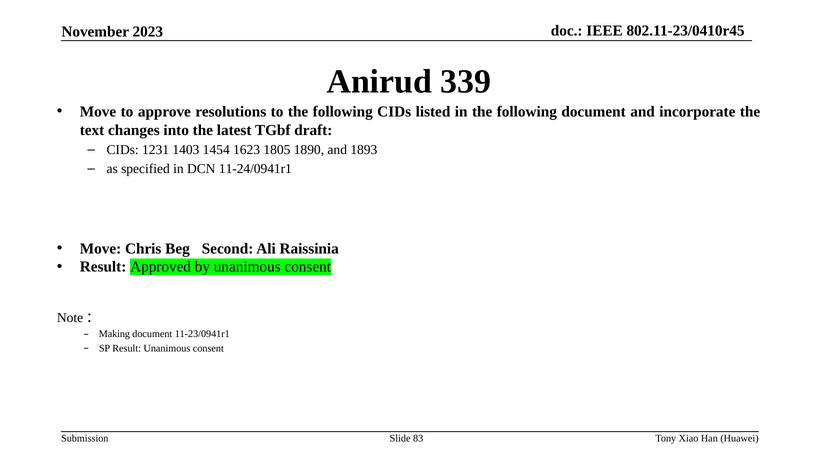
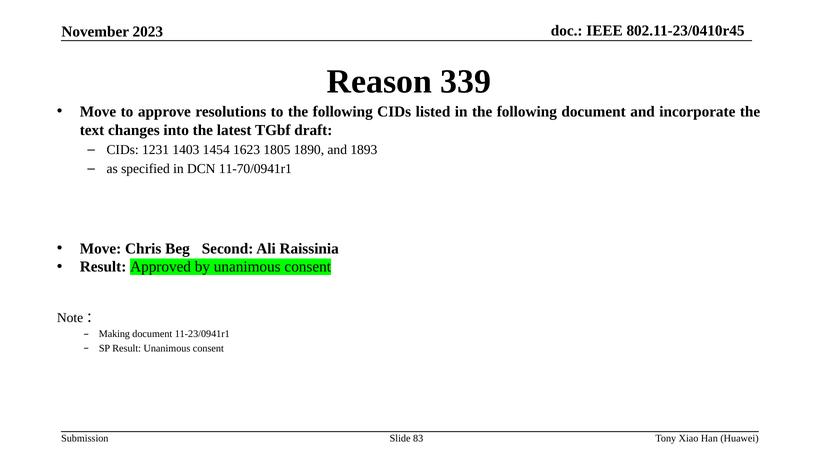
Anirud: Anirud -> Reason (379, 82)
11-24/0941r1: 11-24/0941r1 -> 11-70/0941r1 (255, 169)
